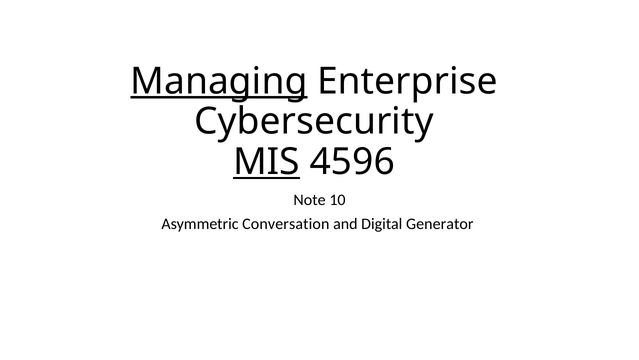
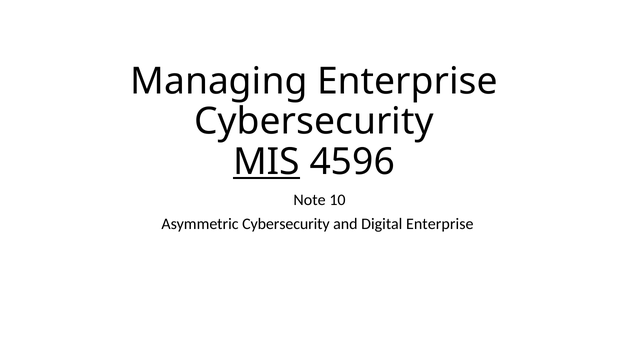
Managing underline: present -> none (219, 81)
Asymmetric Conversation: Conversation -> Cybersecurity (286, 224)
Digital Generator: Generator -> Enterprise (440, 224)
